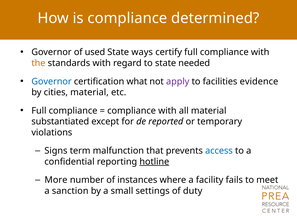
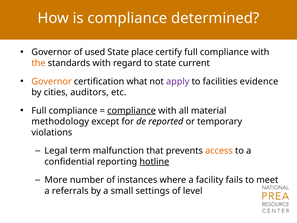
ways: ways -> place (142, 52)
needed: needed -> current (194, 63)
Governor colour: blue -> orange (52, 81)
cities material: material -> auditors (89, 92)
compliance underline: none -> present (132, 111)
substantiated: substantiated -> methodology (60, 121)
Signs: Signs -> Legal (56, 151)
access colour: blue -> orange (219, 151)
sanction: sanction -> referrals (70, 191)
duty: duty -> level (193, 191)
